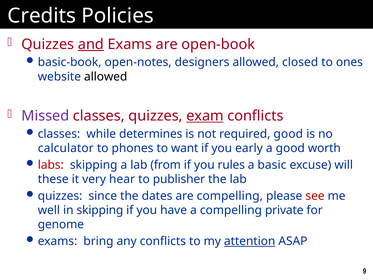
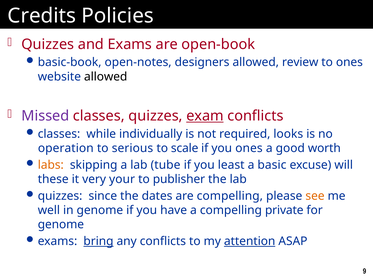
and underline: present -> none (91, 44)
closed: closed -> review (300, 62)
determines: determines -> individually (151, 134)
required good: good -> looks (288, 134)
calculator: calculator -> operation (66, 148)
phones: phones -> serious (132, 148)
want: want -> scale (185, 148)
you early: early -> ones (249, 148)
labs colour: red -> orange (51, 165)
from: from -> tube (166, 165)
rules: rules -> least (231, 165)
hear: hear -> your (122, 179)
see colour: red -> orange (315, 196)
in skipping: skipping -> genome (100, 210)
bring underline: none -> present (98, 241)
